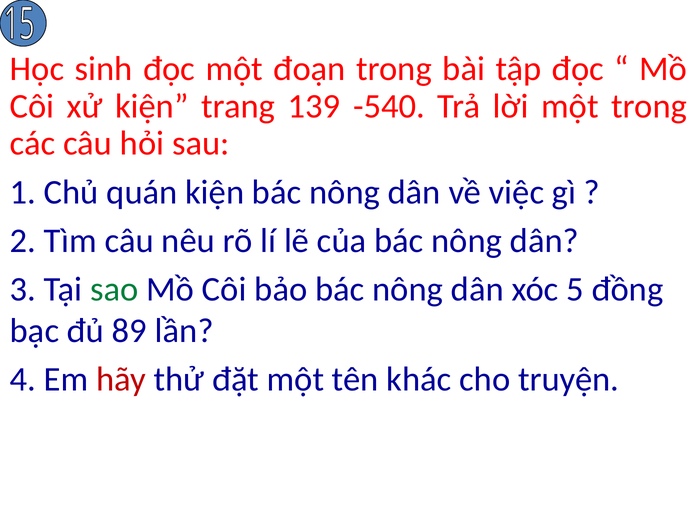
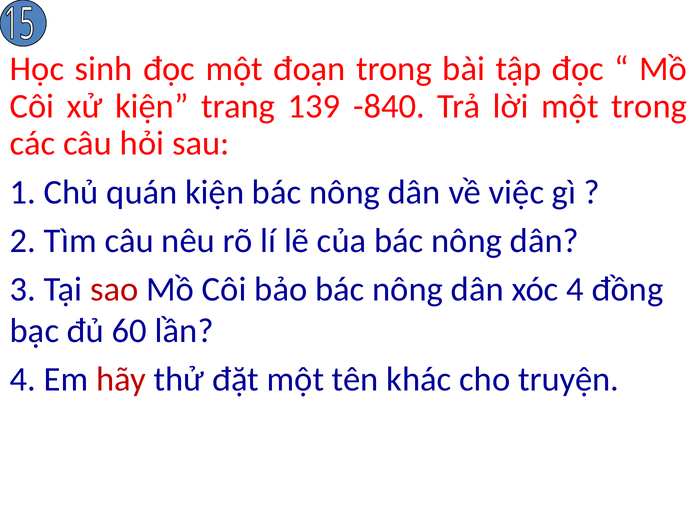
-540: -540 -> -840 (389, 106)
sao colour: green -> red (114, 289)
xóc 5: 5 -> 4 (575, 289)
89: 89 -> 60 (129, 331)
